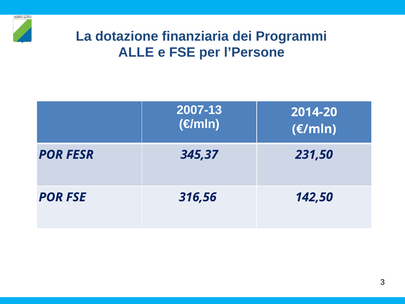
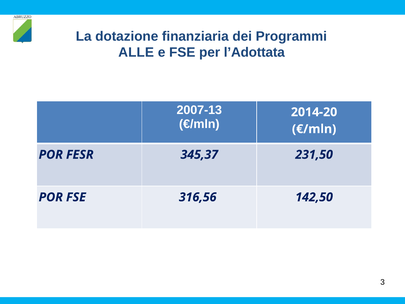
l’Persone: l’Persone -> l’Adottata (254, 52)
